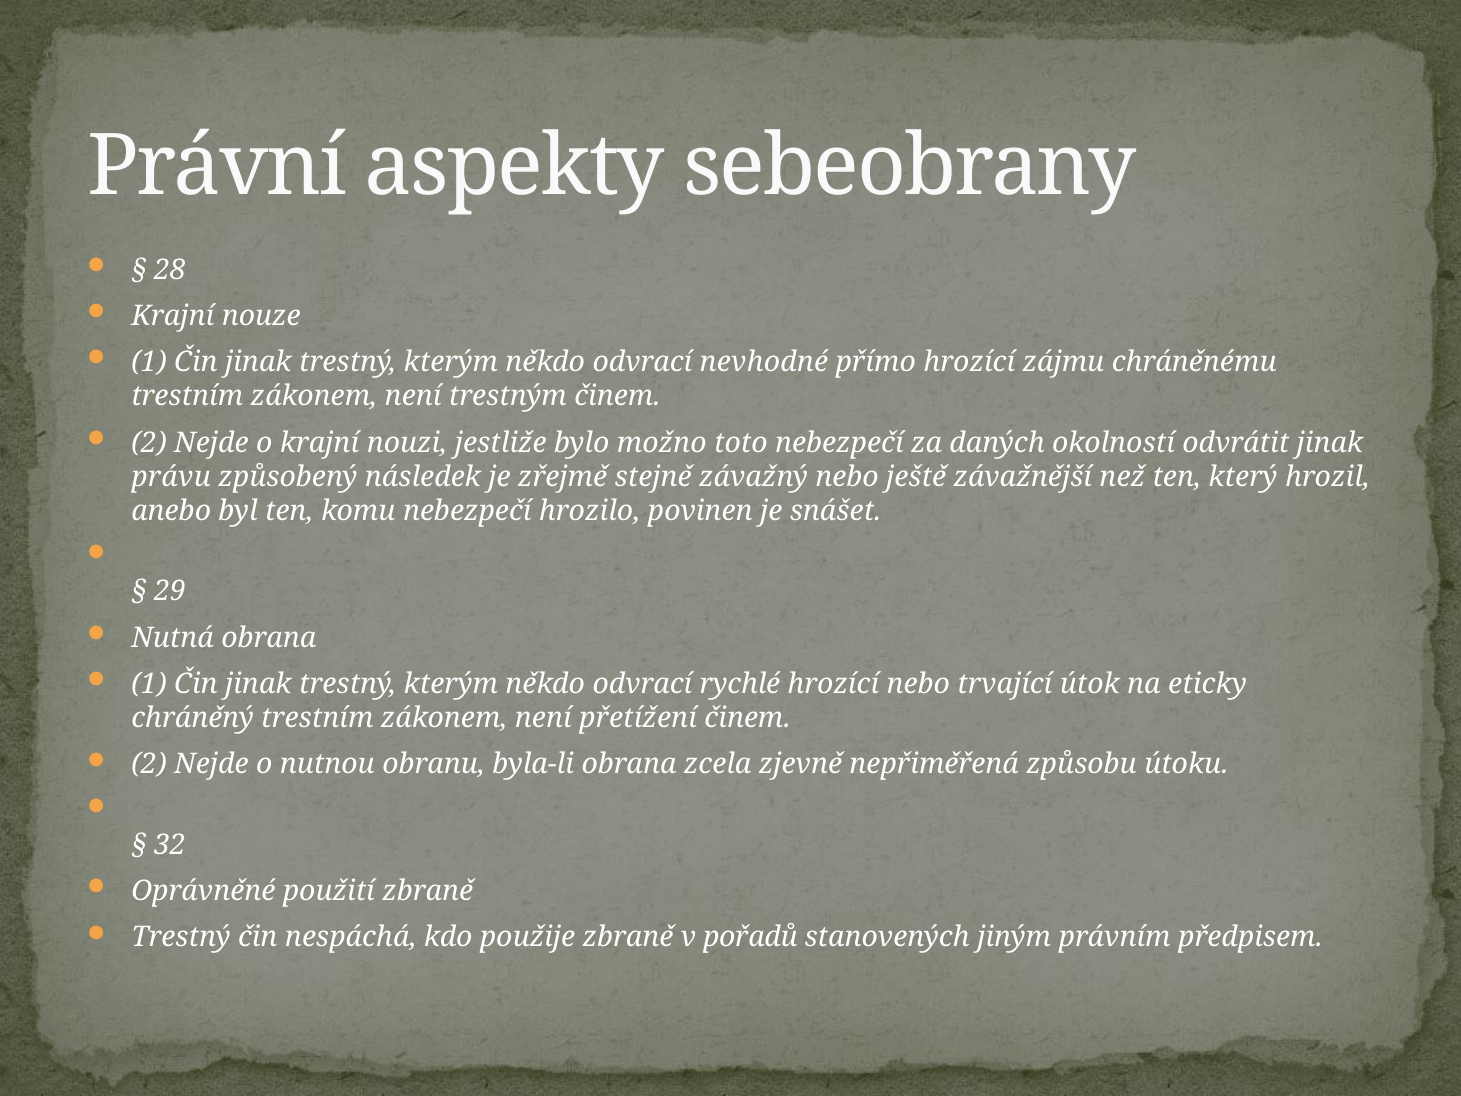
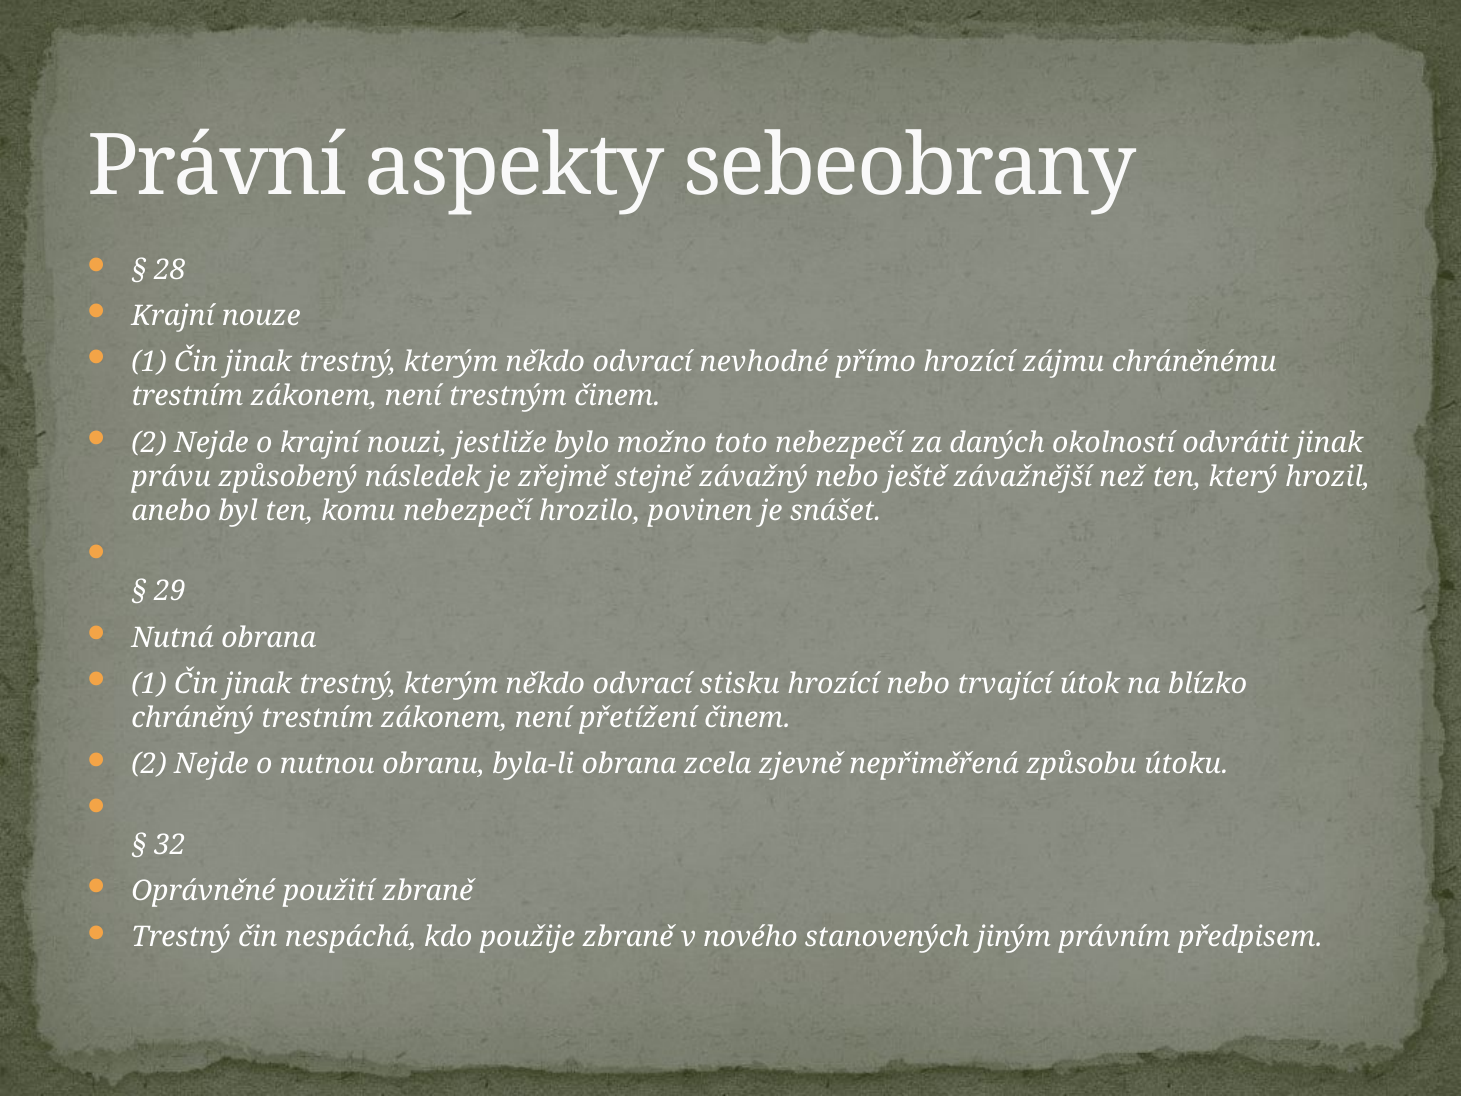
rychlé: rychlé -> stisku (740, 684)
eticky: eticky -> blízko (1208, 684)
pořadů: pořadů -> nového (750, 937)
